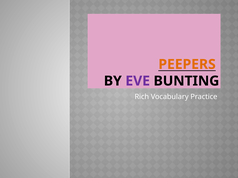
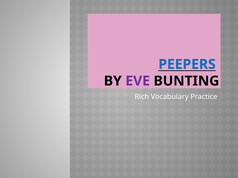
PEEPERS colour: orange -> blue (187, 65)
